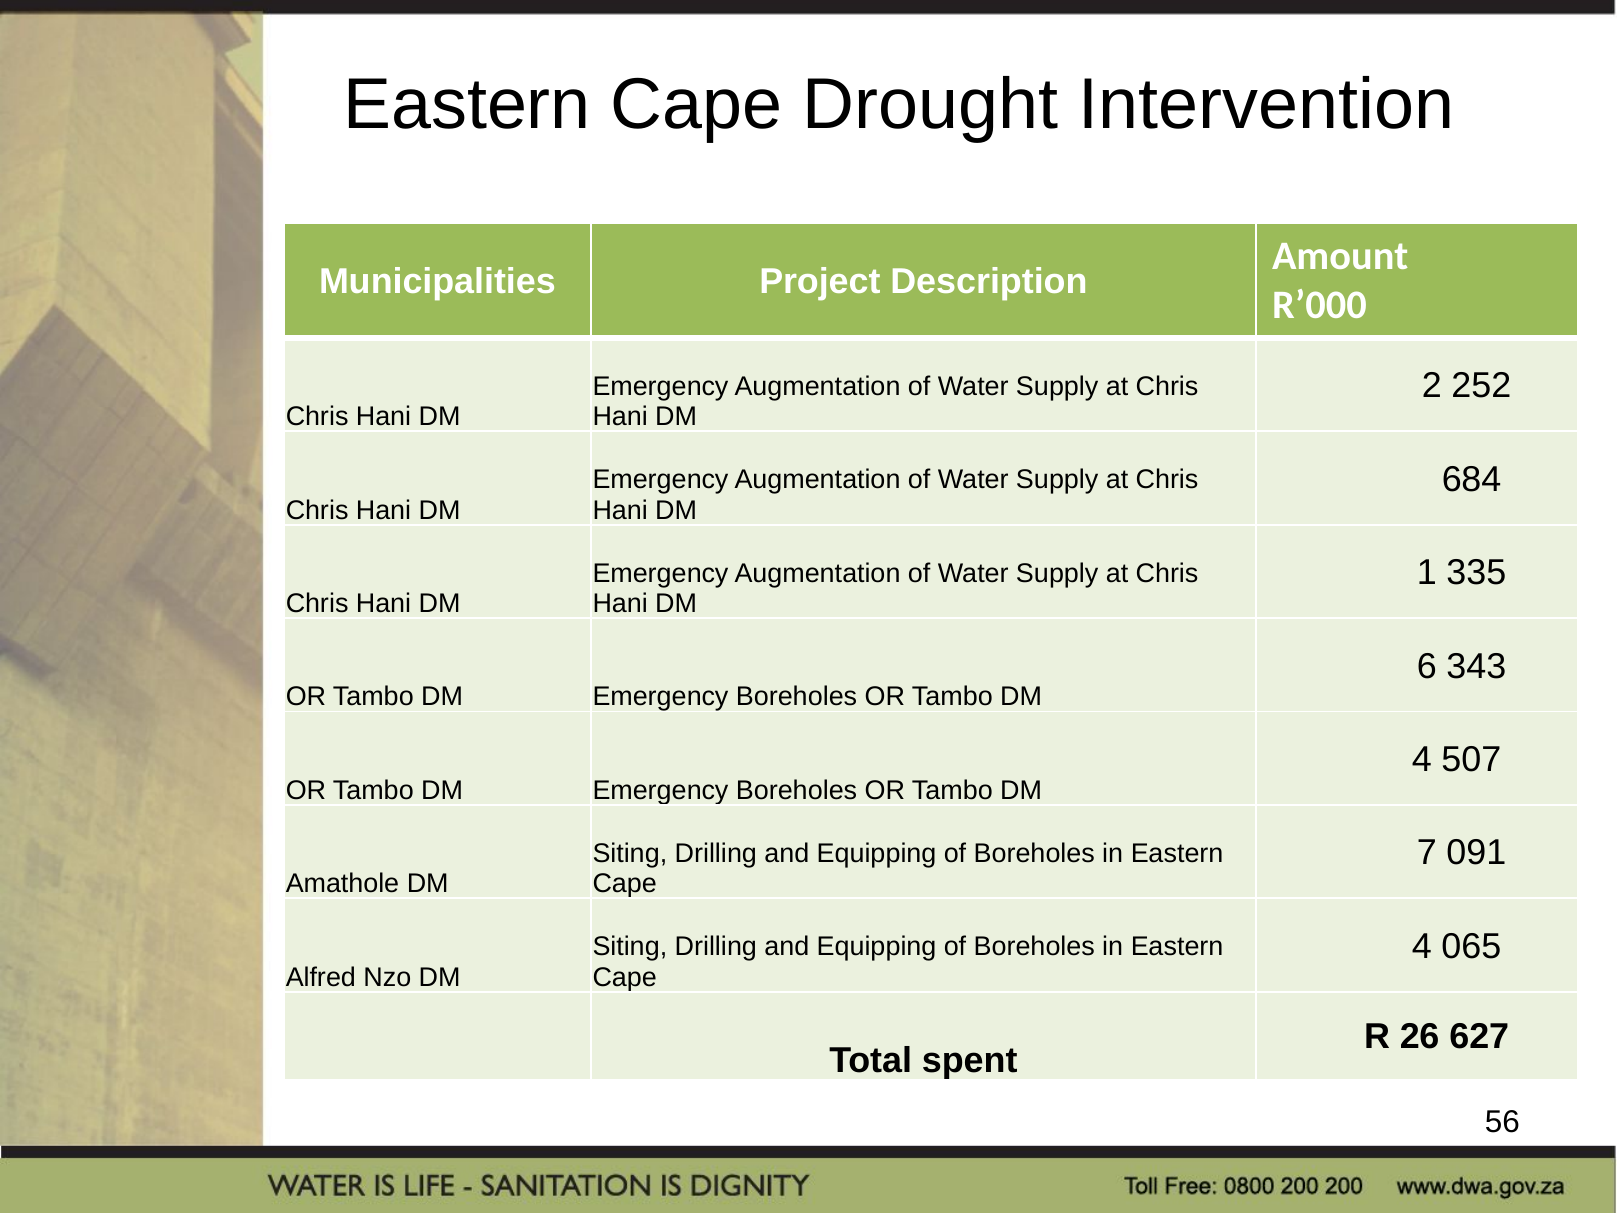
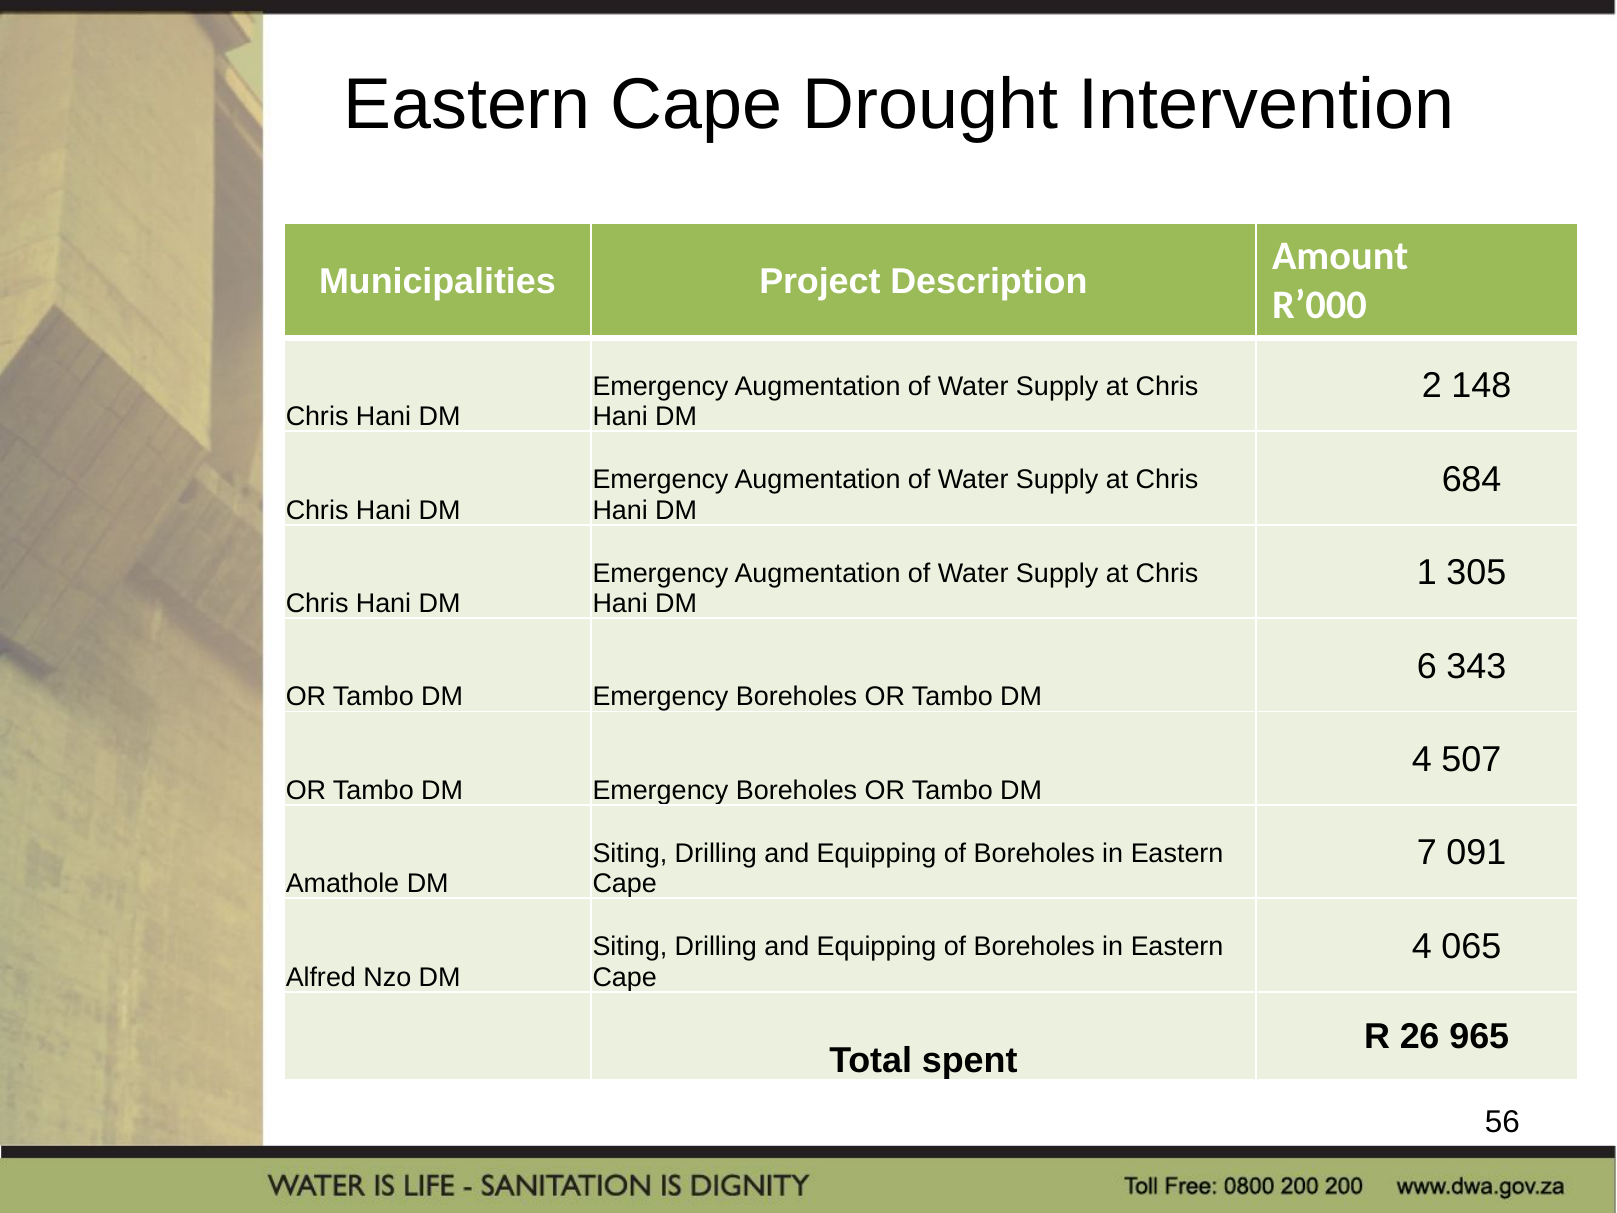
252: 252 -> 148 (1481, 386)
335: 335 -> 305 (1476, 573)
627: 627 -> 965 (1479, 1037)
